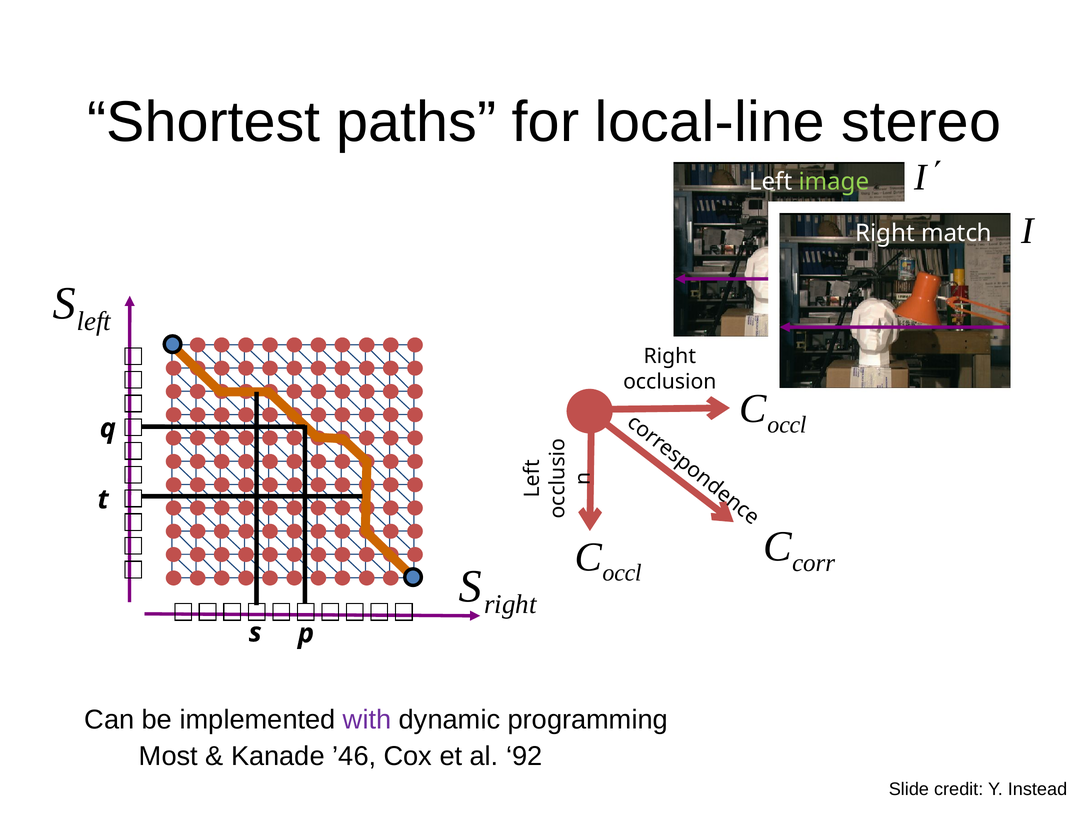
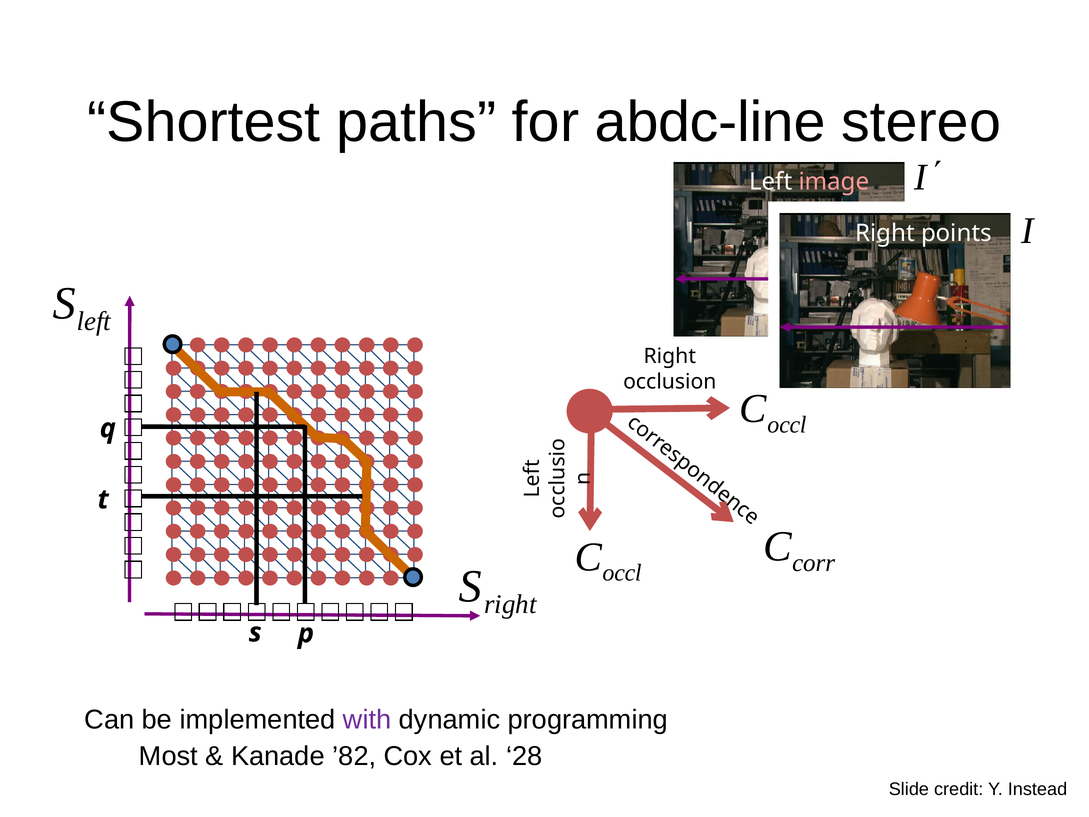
local-line: local-line -> abdc-line (710, 122)
image colour: light green -> pink (834, 182)
match: match -> points (956, 233)
’46: ’46 -> ’82 (354, 756)
92: 92 -> 28 (524, 756)
